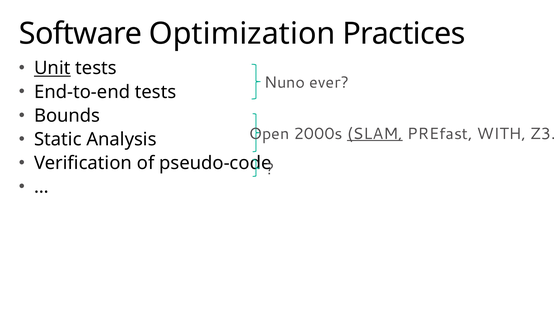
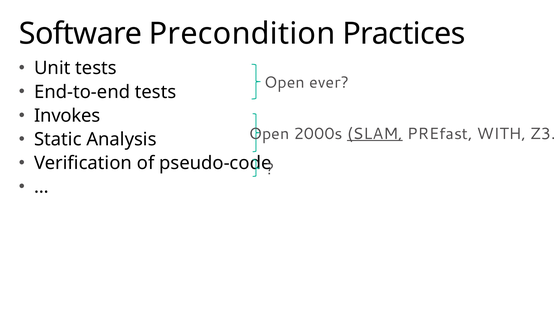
Optimization: Optimization -> Precondition (242, 34)
Unit underline: present -> none (52, 68)
Nuno: Nuno -> Open (284, 82)
Bounds: Bounds -> Invokes (67, 115)
